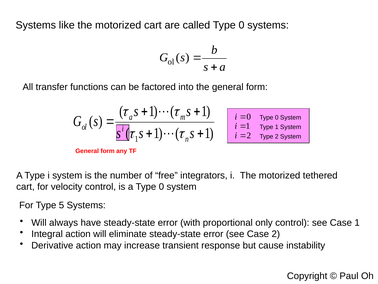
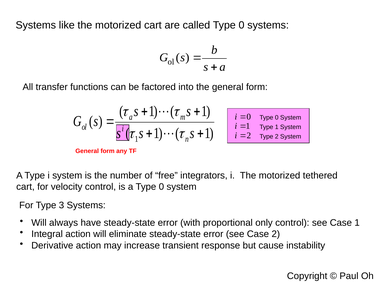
5: 5 -> 3 (62, 205)
